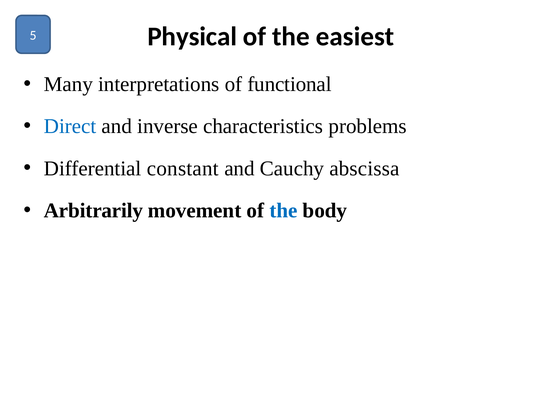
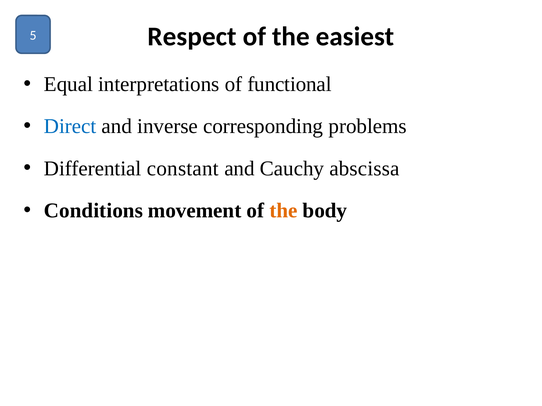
Physical: Physical -> Respect (192, 37)
Many: Many -> Equal (68, 84)
characteristics: characteristics -> corresponding (263, 127)
Arbitrarily: Arbitrarily -> Conditions (93, 211)
the colour: blue -> orange (283, 211)
